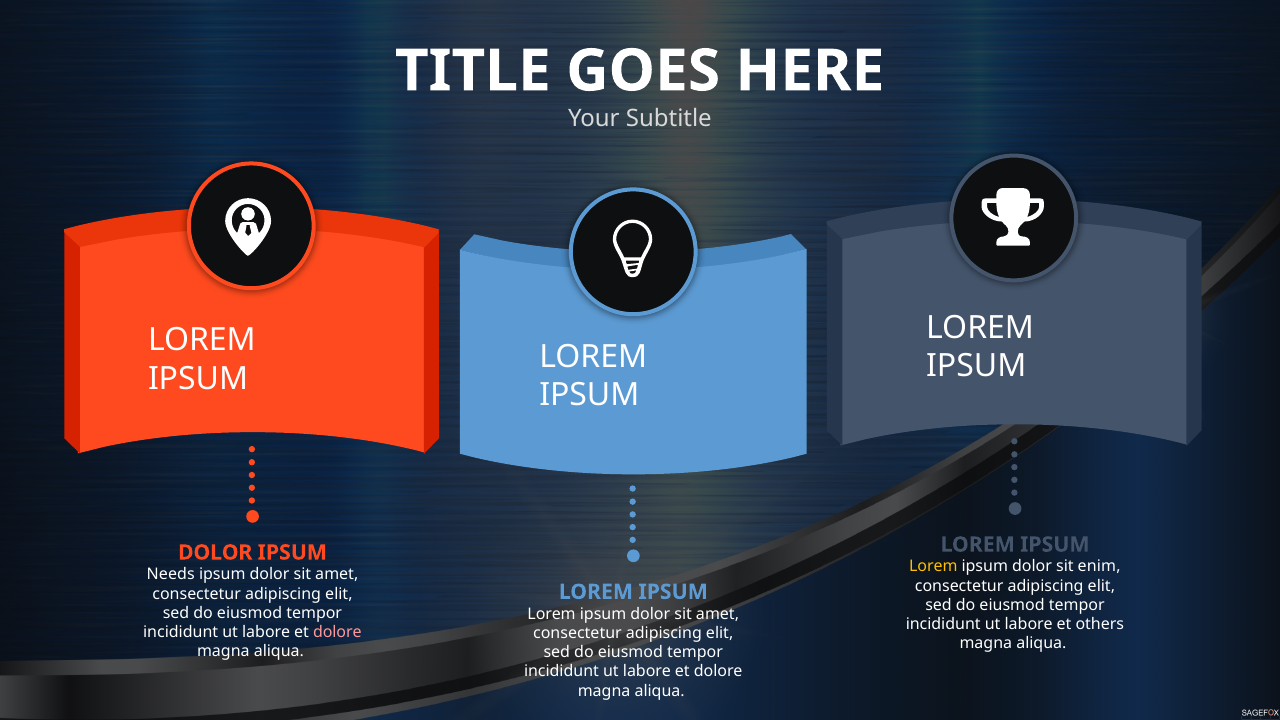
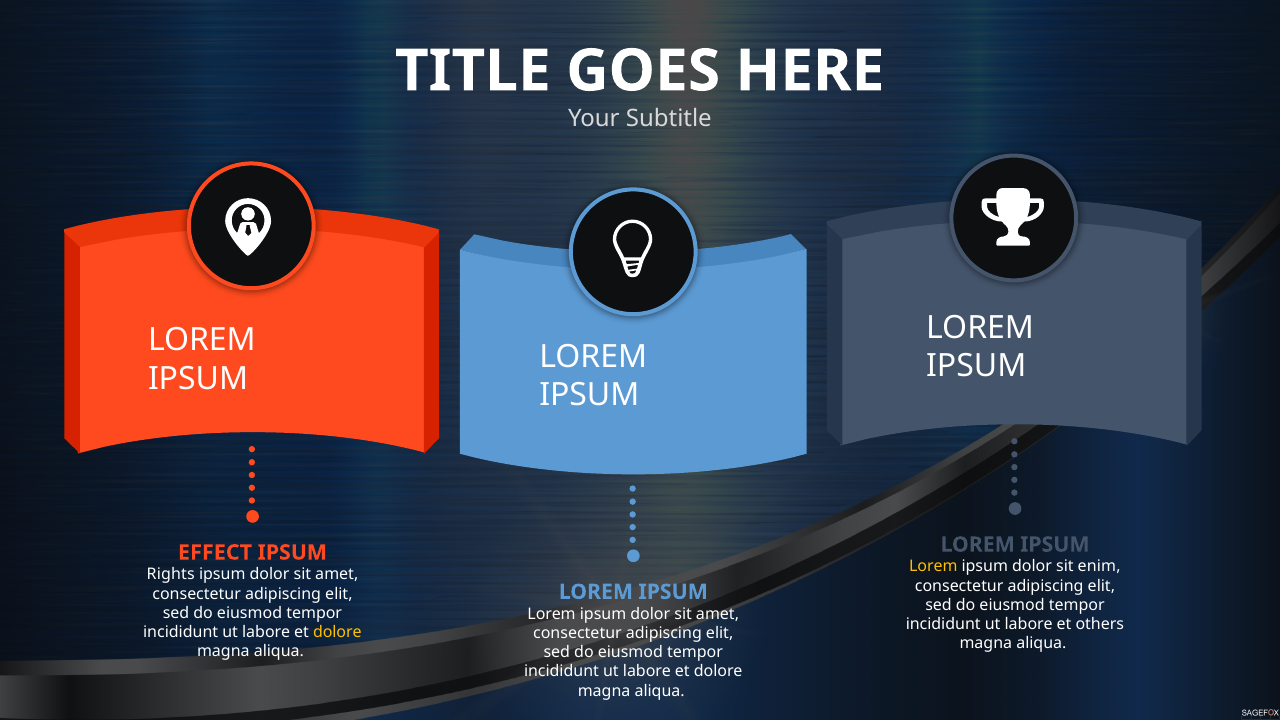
DOLOR: DOLOR -> EFFECT (215, 553)
Needs: Needs -> Rights (171, 575)
dolore colour: pink -> yellow (337, 632)
